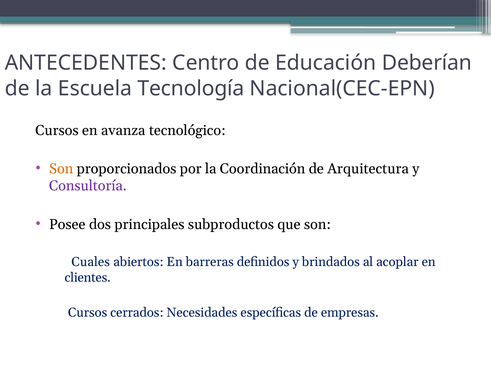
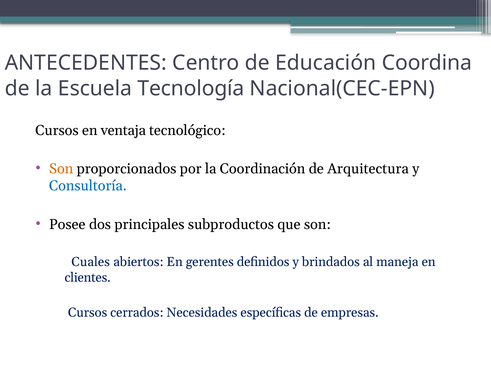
Deberían: Deberían -> Coordina (427, 63)
avanza: avanza -> ventaja (123, 130)
Consultoría colour: purple -> blue (88, 186)
barreras: barreras -> gerentes (210, 262)
acoplar: acoplar -> maneja (397, 262)
